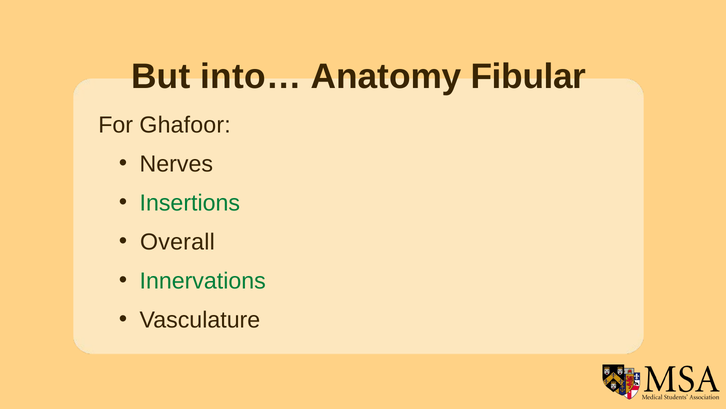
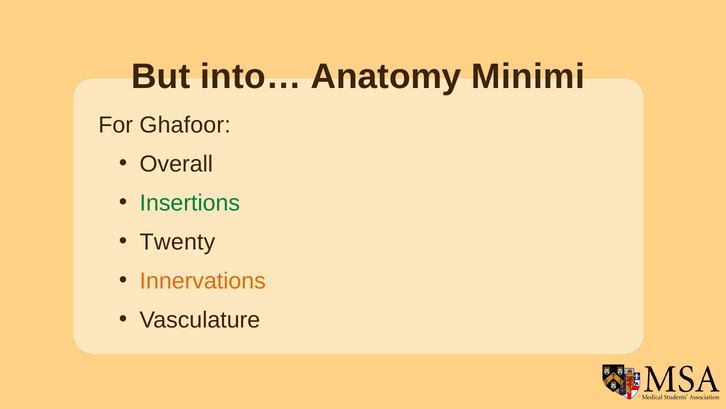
Fibular: Fibular -> Minimi (528, 77)
Nerves: Nerves -> Overall (176, 164)
Overall: Overall -> Twenty (177, 242)
Innervations colour: green -> orange (203, 281)
